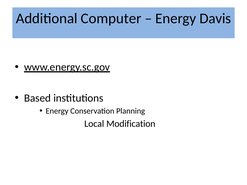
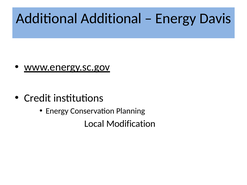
Additional Computer: Computer -> Additional (111, 19)
Based: Based -> Credit (38, 98)
